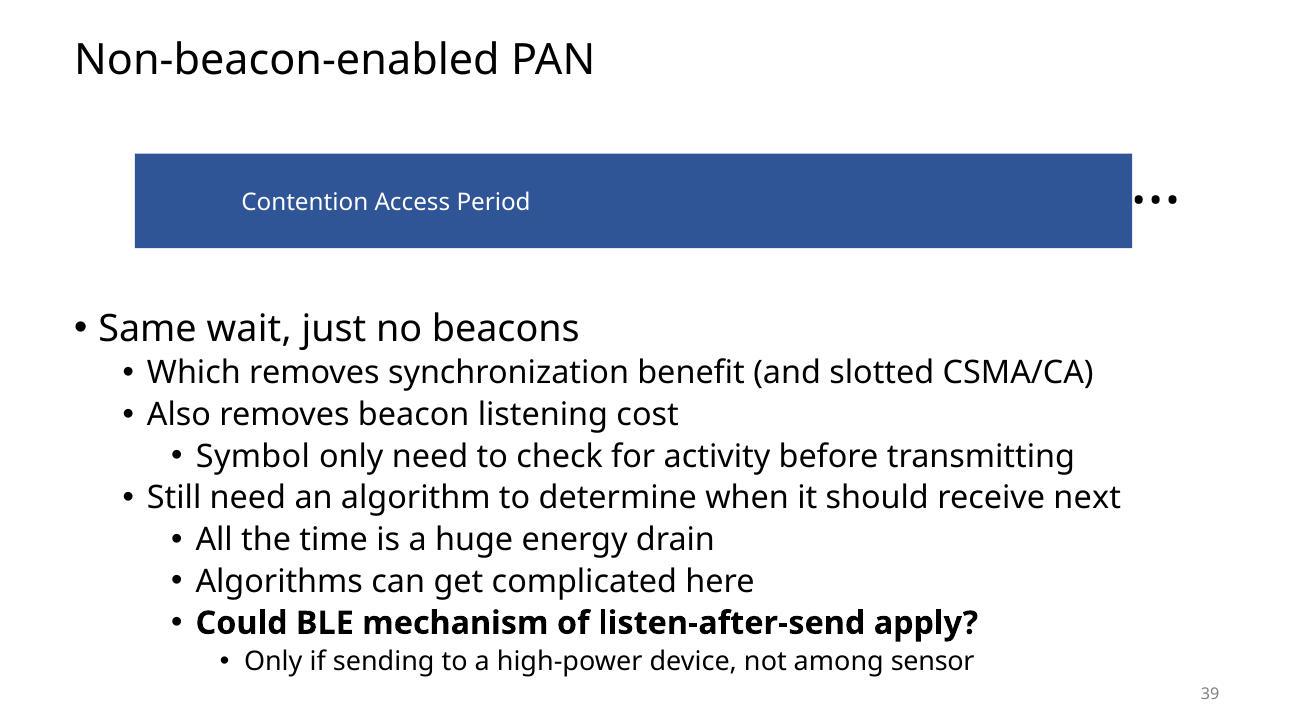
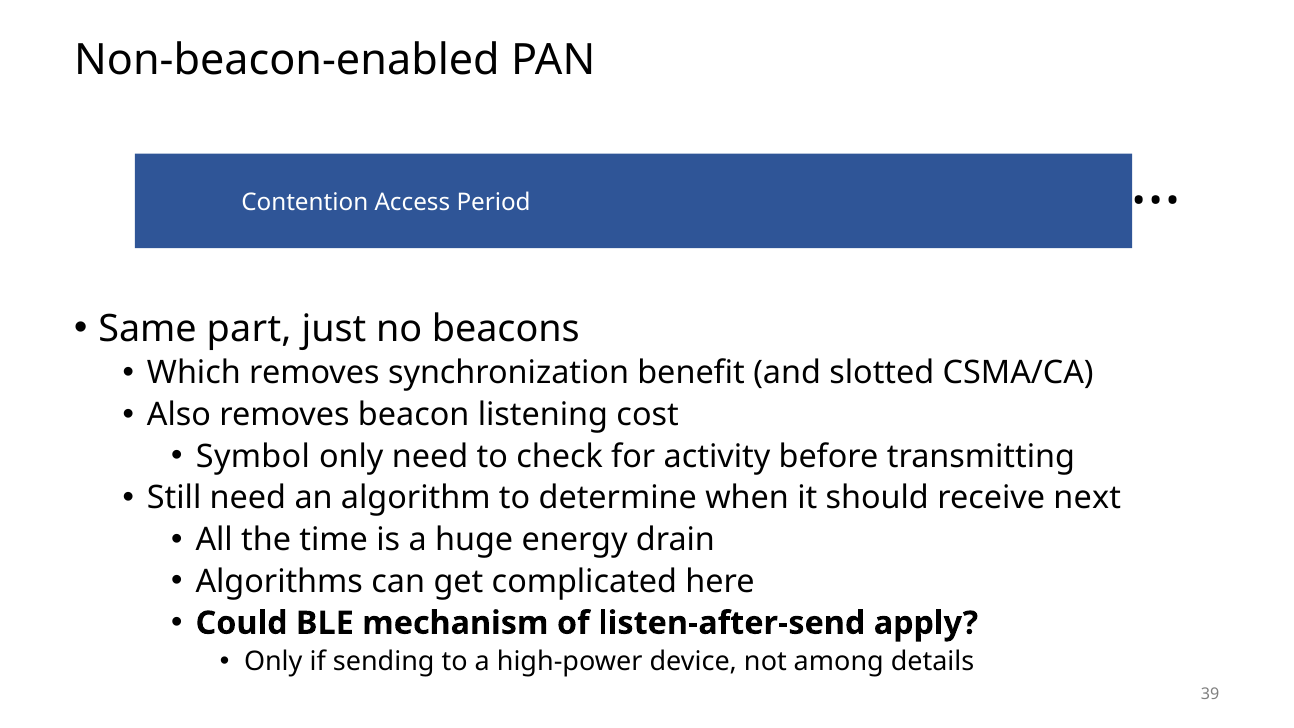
wait: wait -> part (249, 329)
sensor: sensor -> details (933, 662)
